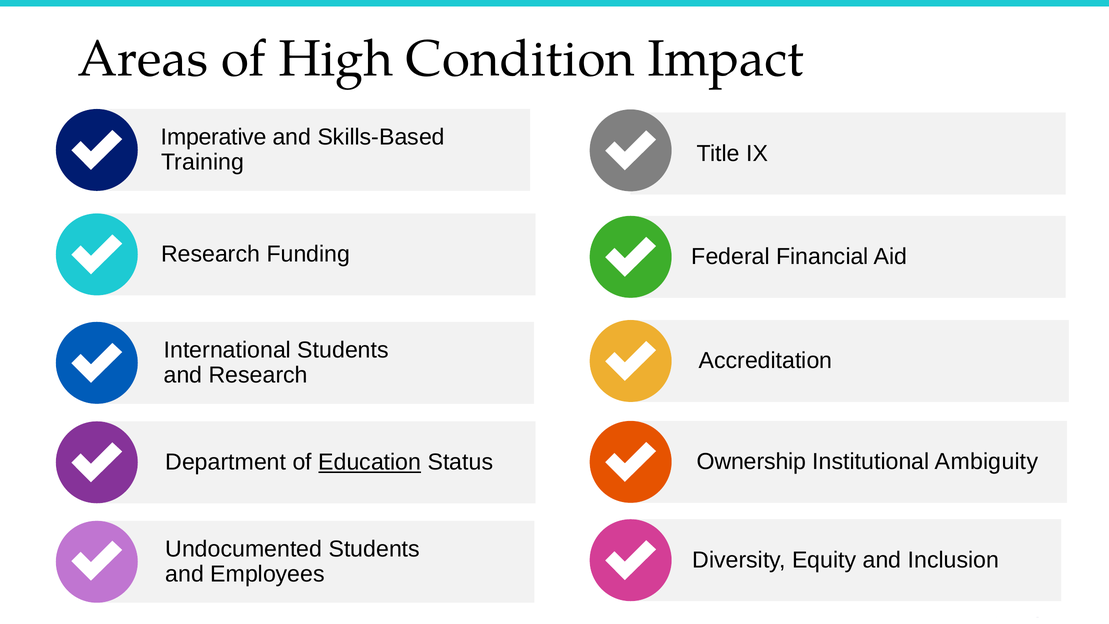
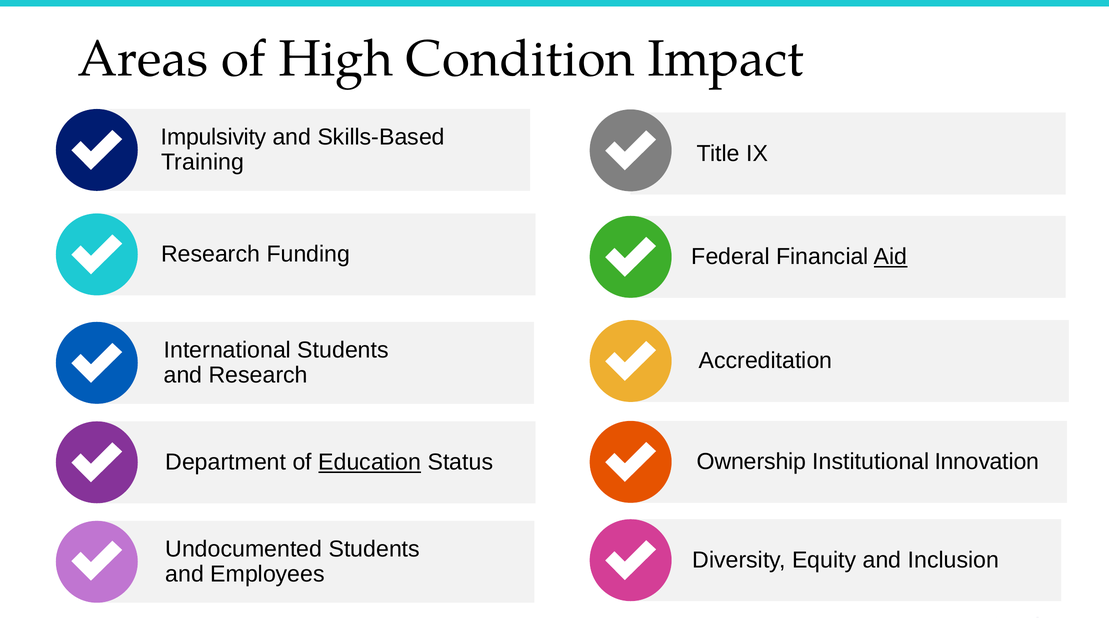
Imperative: Imperative -> Impulsivity (214, 137)
Aid underline: none -> present (891, 257)
Ambiguity: Ambiguity -> Innovation (987, 462)
